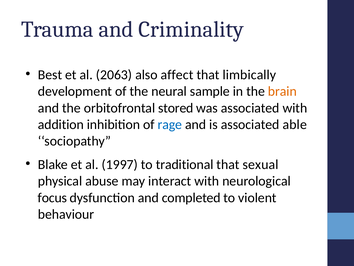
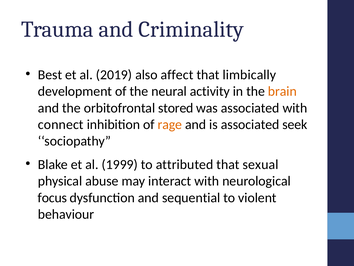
2063: 2063 -> 2019 (114, 75)
sample: sample -> activity (210, 91)
addition: addition -> connect (61, 124)
rage colour: blue -> orange (170, 124)
able: able -> seek (295, 124)
1997: 1997 -> 1999 (120, 164)
traditional: traditional -> attributed (185, 164)
completed: completed -> sequential (191, 197)
